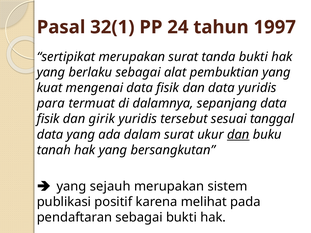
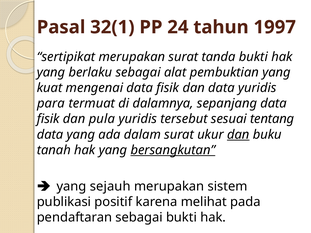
girik: girik -> pula (102, 119)
tanggal: tanggal -> tentang (272, 119)
bersangkutan underline: none -> present (173, 150)
